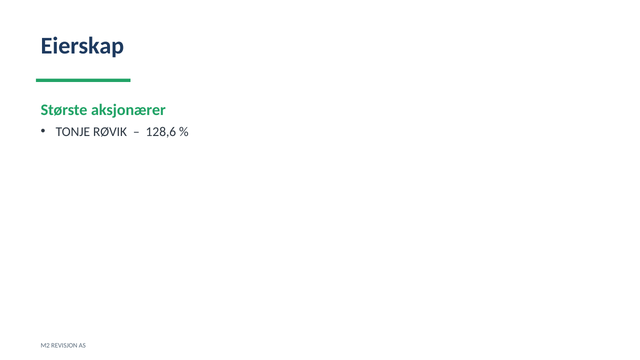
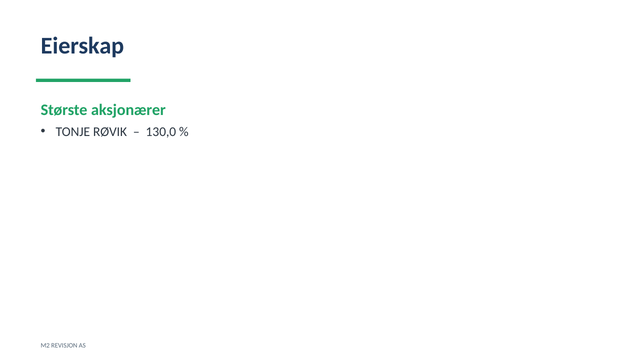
128,6: 128,6 -> 130,0 (161, 132)
